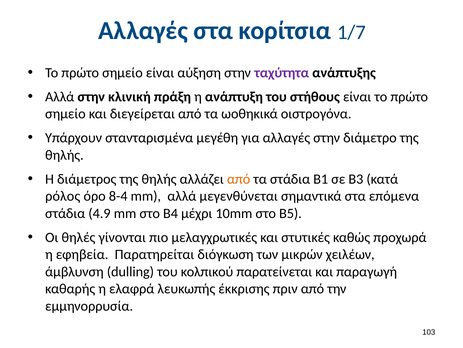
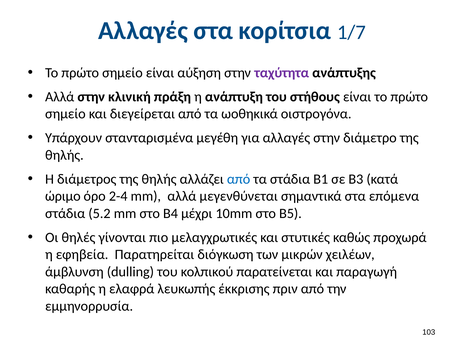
από colour: orange -> blue (239, 179)
ρόλος: ρόλος -> ώριμο (63, 196)
8-4: 8-4 -> 2-4 (118, 196)
4.9: 4.9 -> 5.2 (99, 213)
